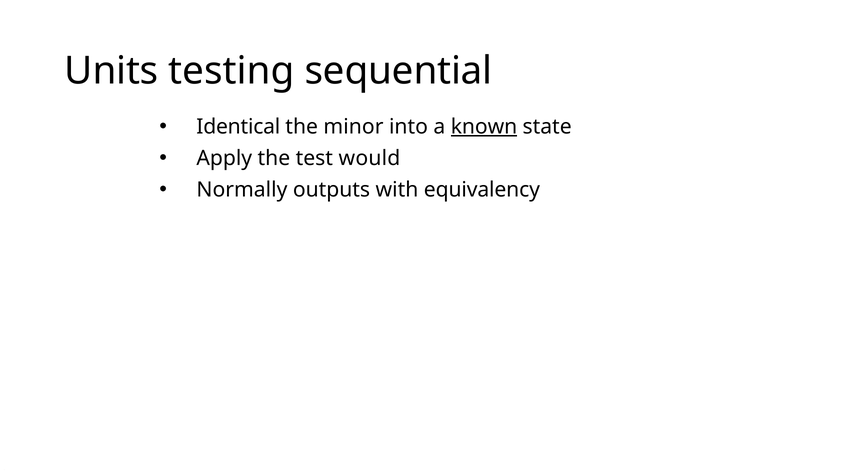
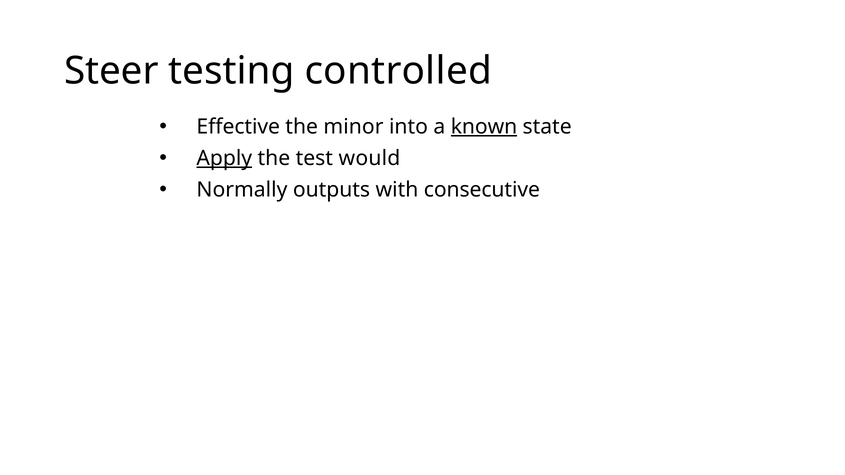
Units: Units -> Steer (111, 71)
sequential: sequential -> controlled (398, 71)
Identical: Identical -> Effective (238, 127)
Apply underline: none -> present (224, 158)
equivalency: equivalency -> consecutive (482, 190)
